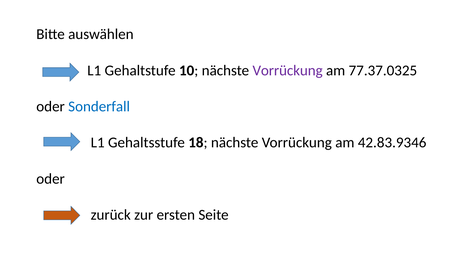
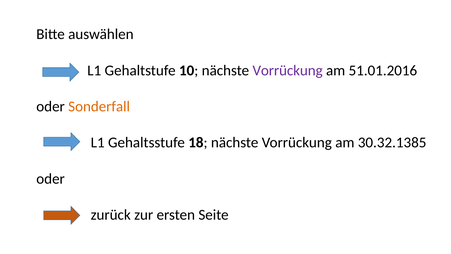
77.37.0325: 77.37.0325 -> 51.01.2016 (383, 70)
Sonderfall colour: blue -> orange (99, 106)
42.83.9346: 42.83.9346 -> 30.32.1385 (392, 143)
